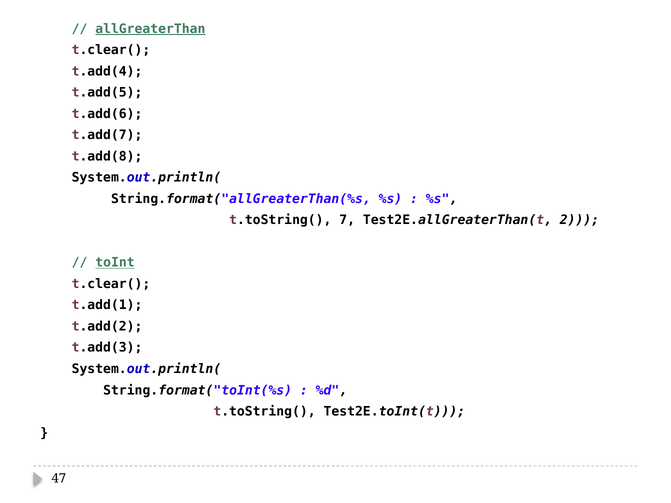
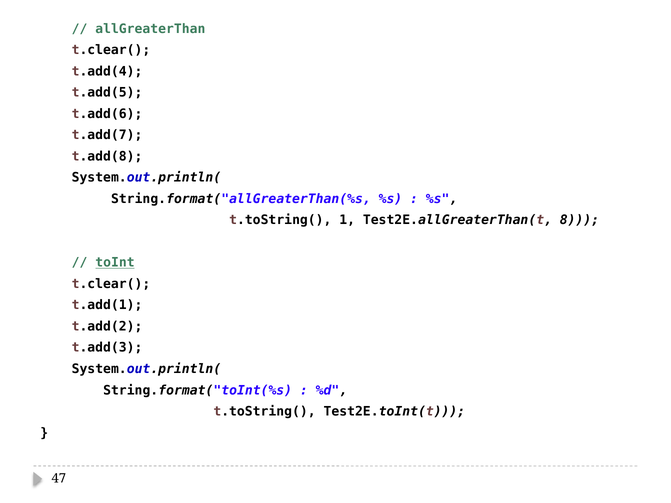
allGreaterThan underline: present -> none (150, 29)
7: 7 -> 1 (347, 220)
2: 2 -> 8 (579, 220)
